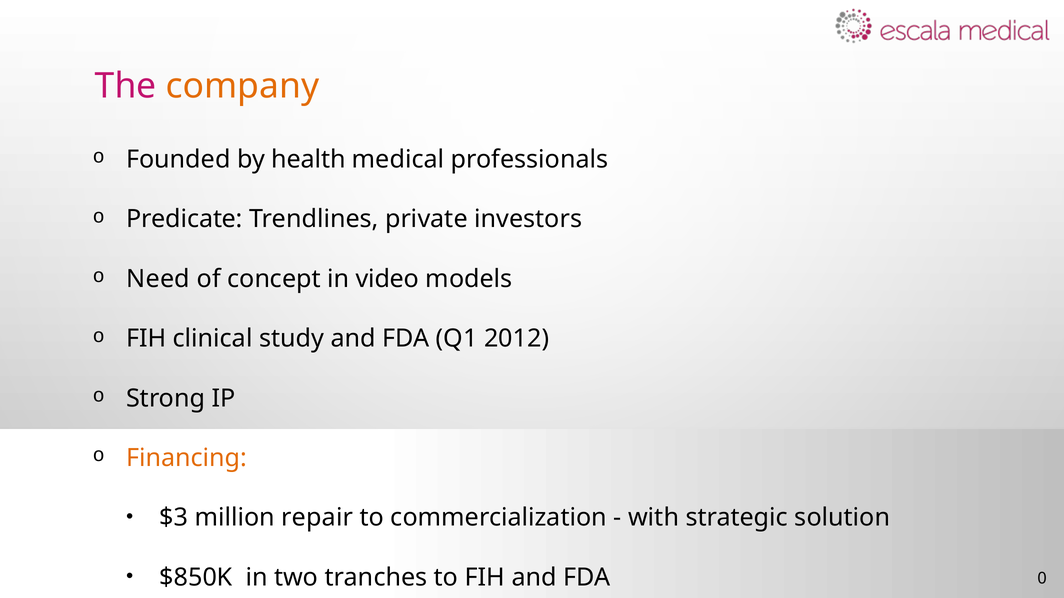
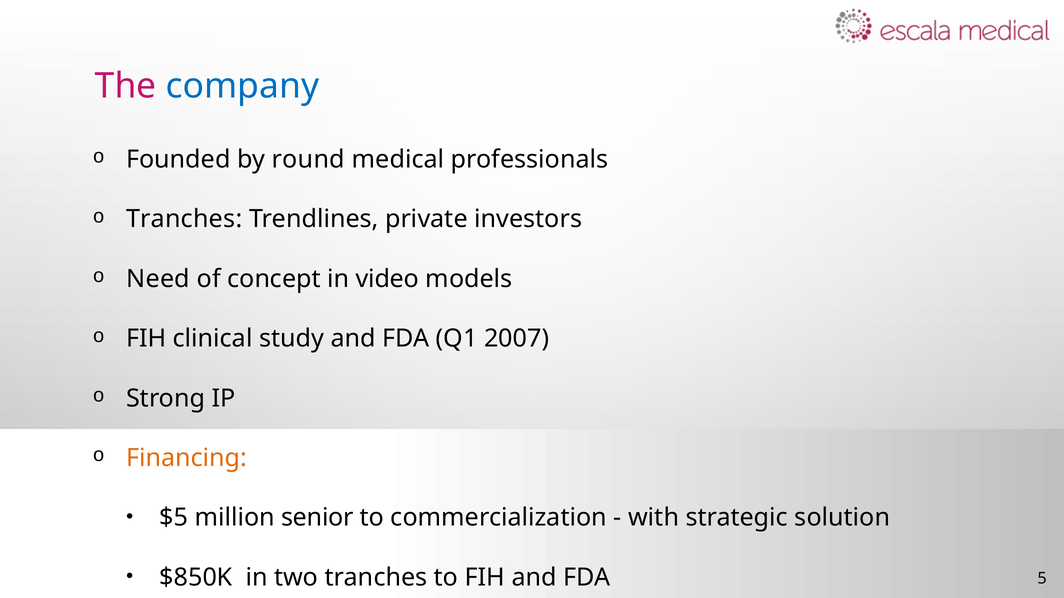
company colour: orange -> blue (242, 86)
health: health -> round (308, 160)
Predicate: Predicate -> Tranches (184, 219)
2012: 2012 -> 2007 (517, 339)
$3: $3 -> $5 (174, 518)
repair: repair -> senior (317, 518)
0: 0 -> 5 (1042, 579)
